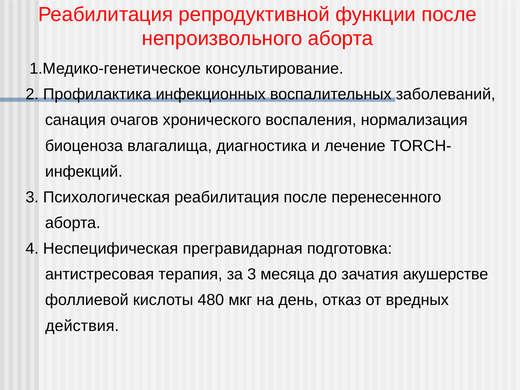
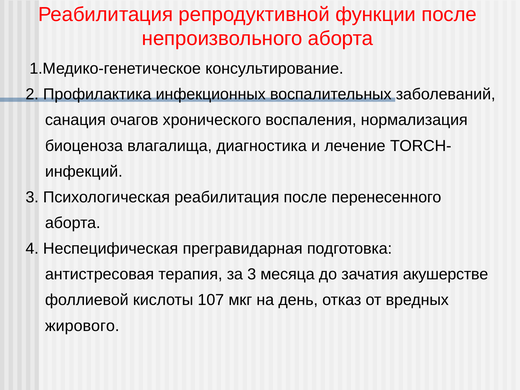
480: 480 -> 107 (211, 300)
действия: действия -> жирового (82, 326)
